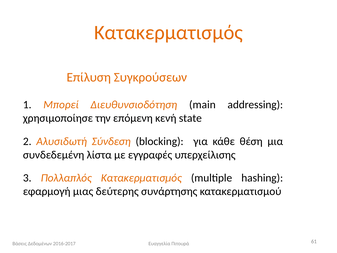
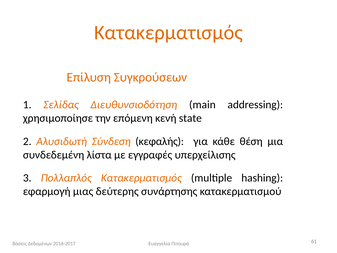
Μπορεί: Μπορεί -> Σελίδας (61, 105)
blocking: blocking -> κεφαλής (160, 141)
